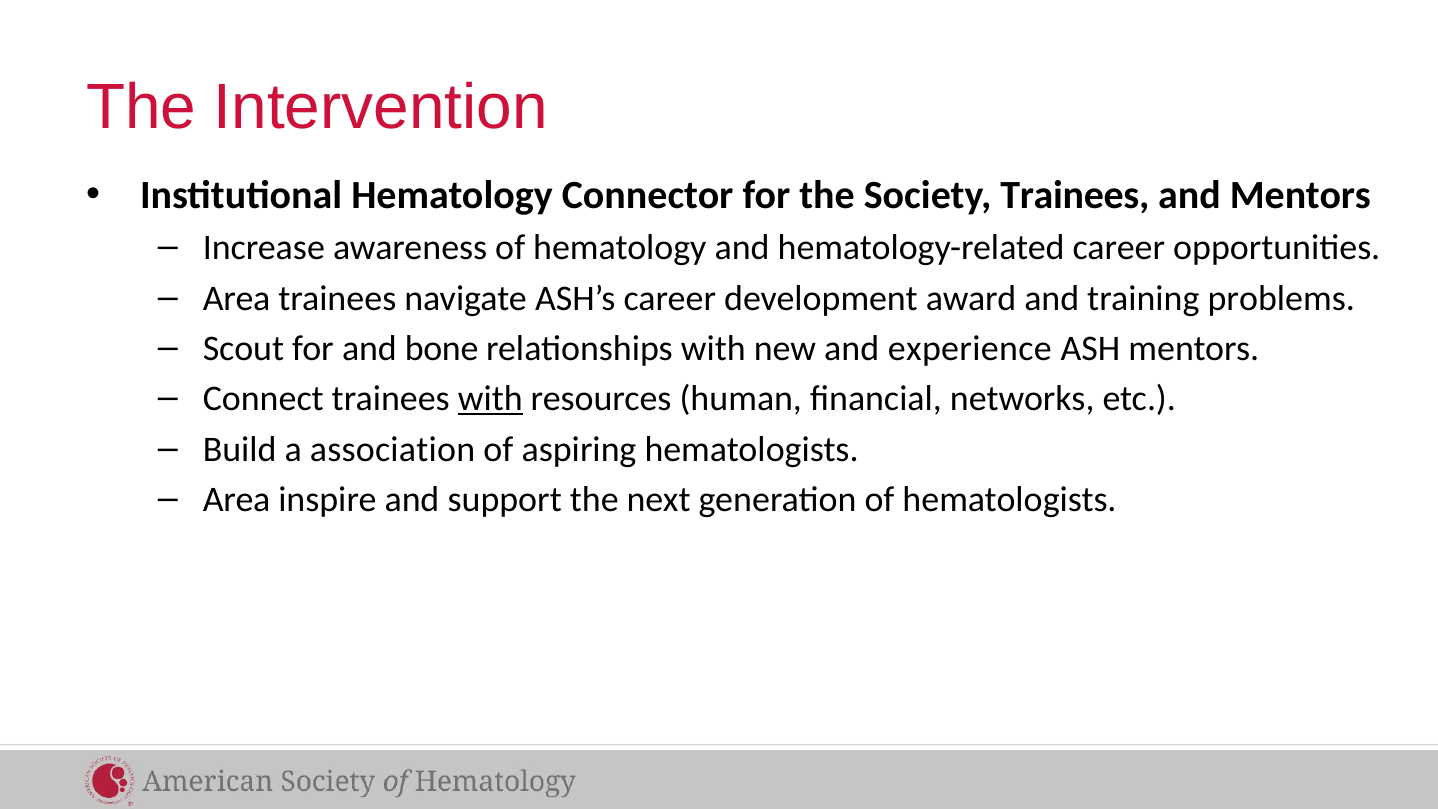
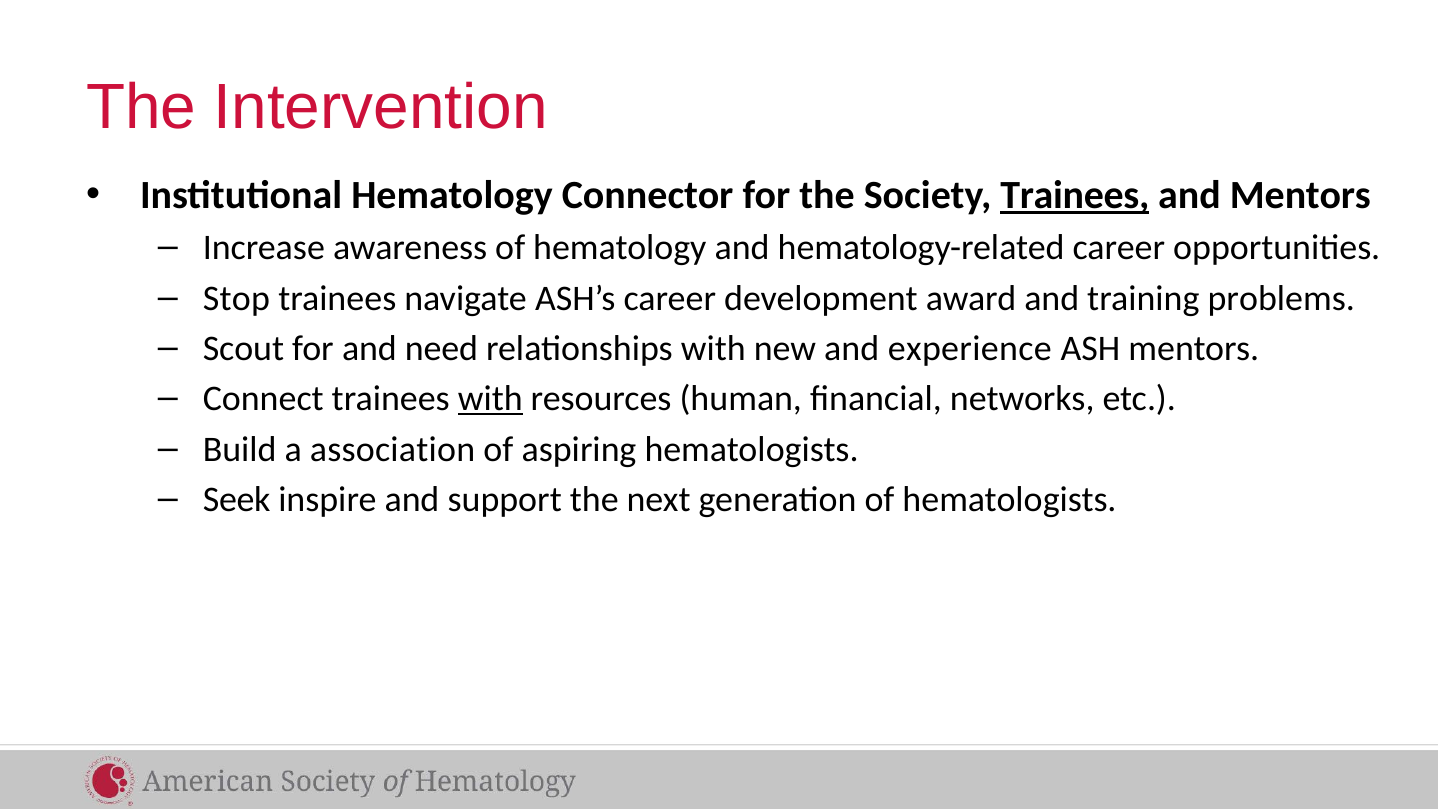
Trainees underline: none -> present (1075, 195)
Area: Area -> Stop (236, 298)
bone: bone -> need (442, 348)
Area: Area -> Seek (237, 499)
